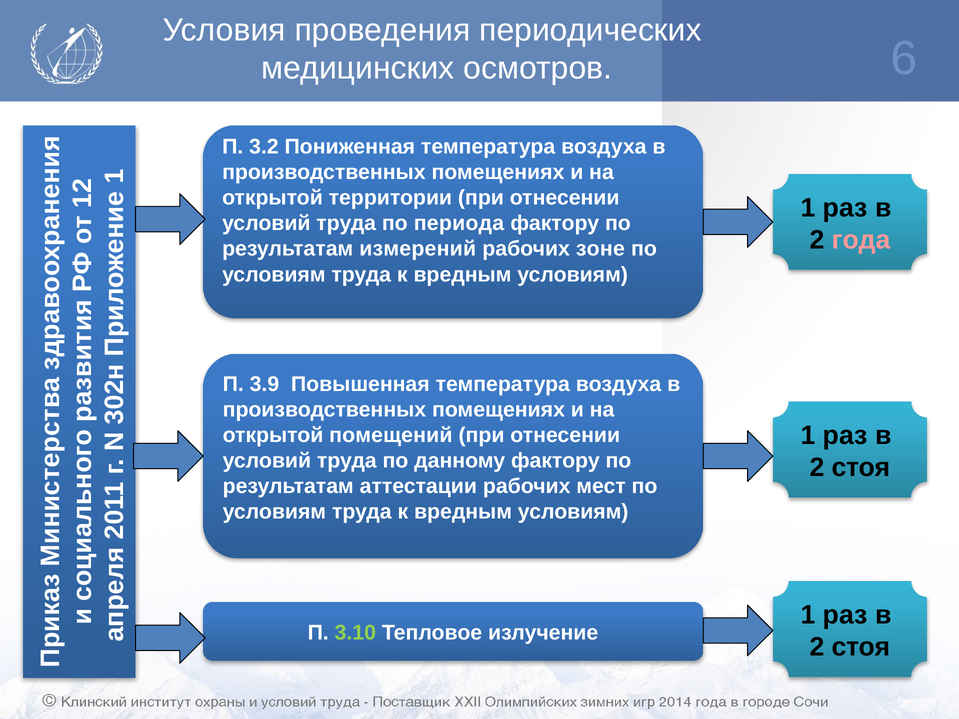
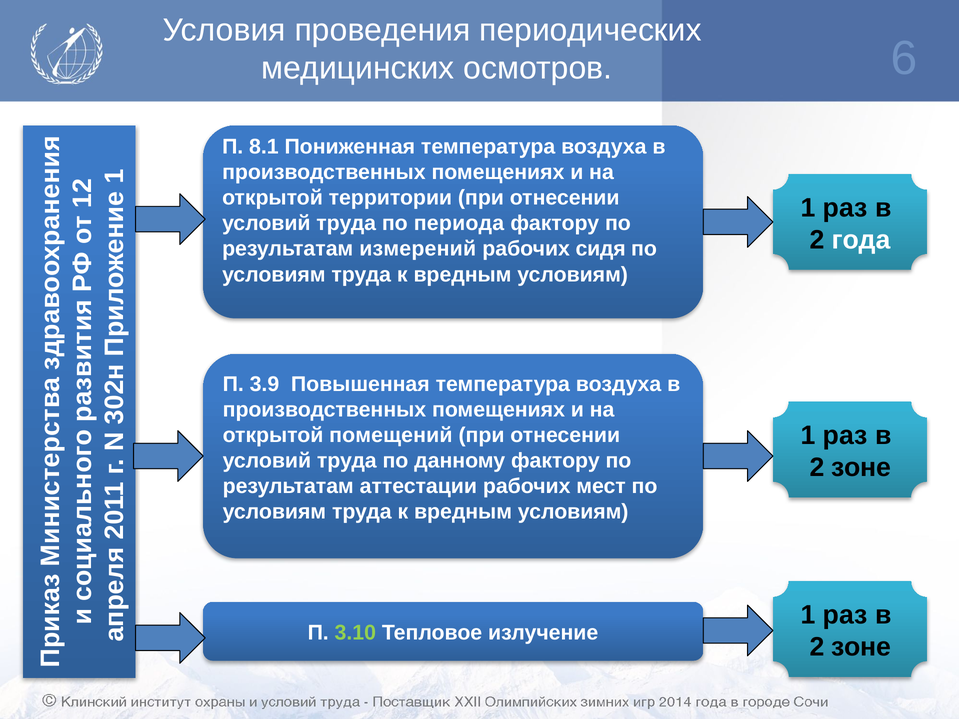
3.2: 3.2 -> 8.1 (264, 147)
года colour: pink -> white (861, 240)
зоне: зоне -> сидя (601, 249)
стоя: стоя -> зоне (861, 468)
стоя: стоя -> зоне (861, 647)
